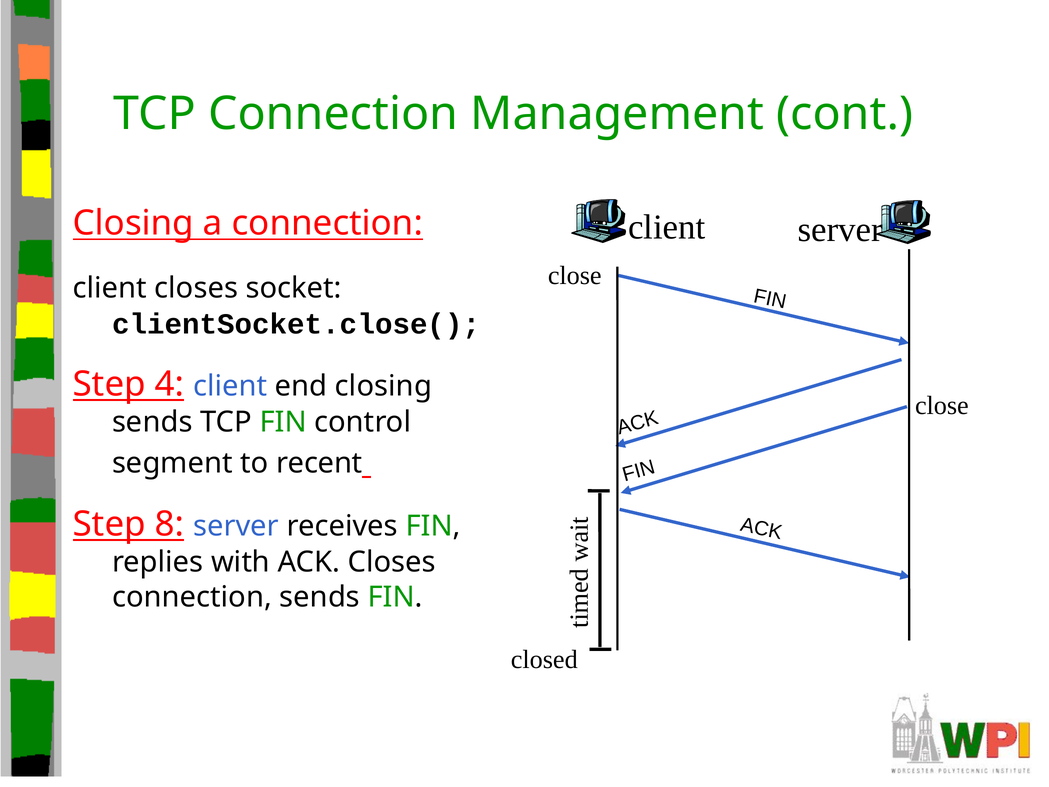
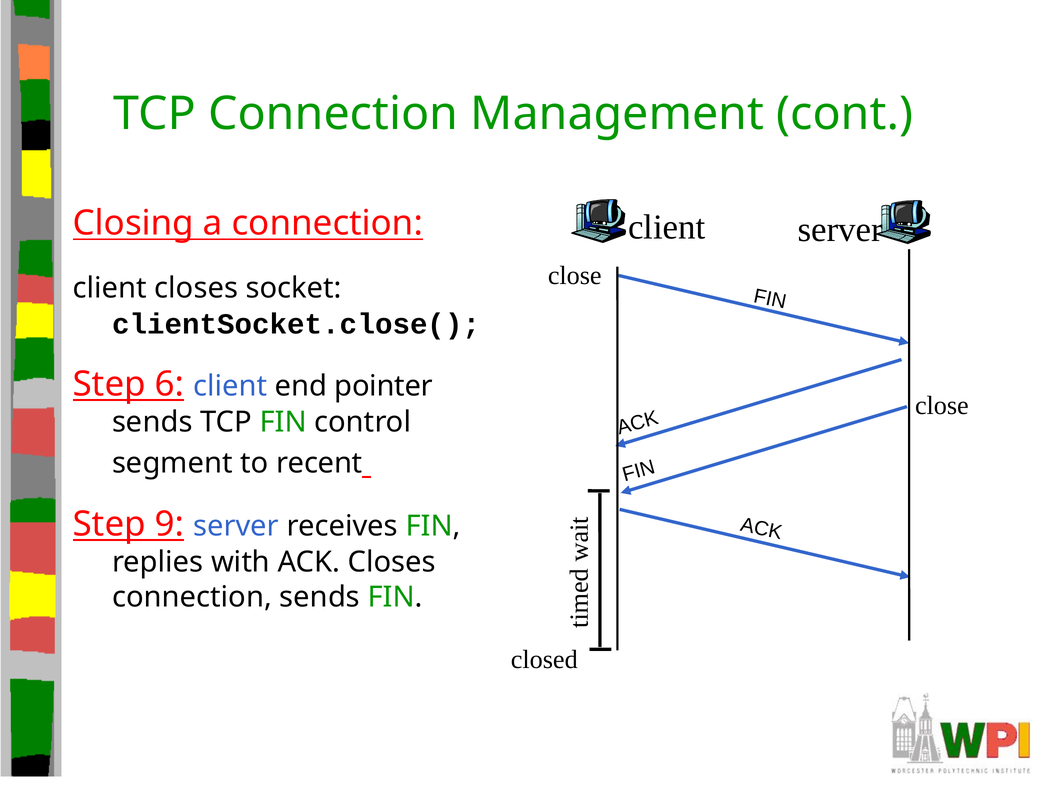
4: 4 -> 6 (169, 384)
end closing: closing -> pointer (384, 386)
8: 8 -> 9 (169, 524)
